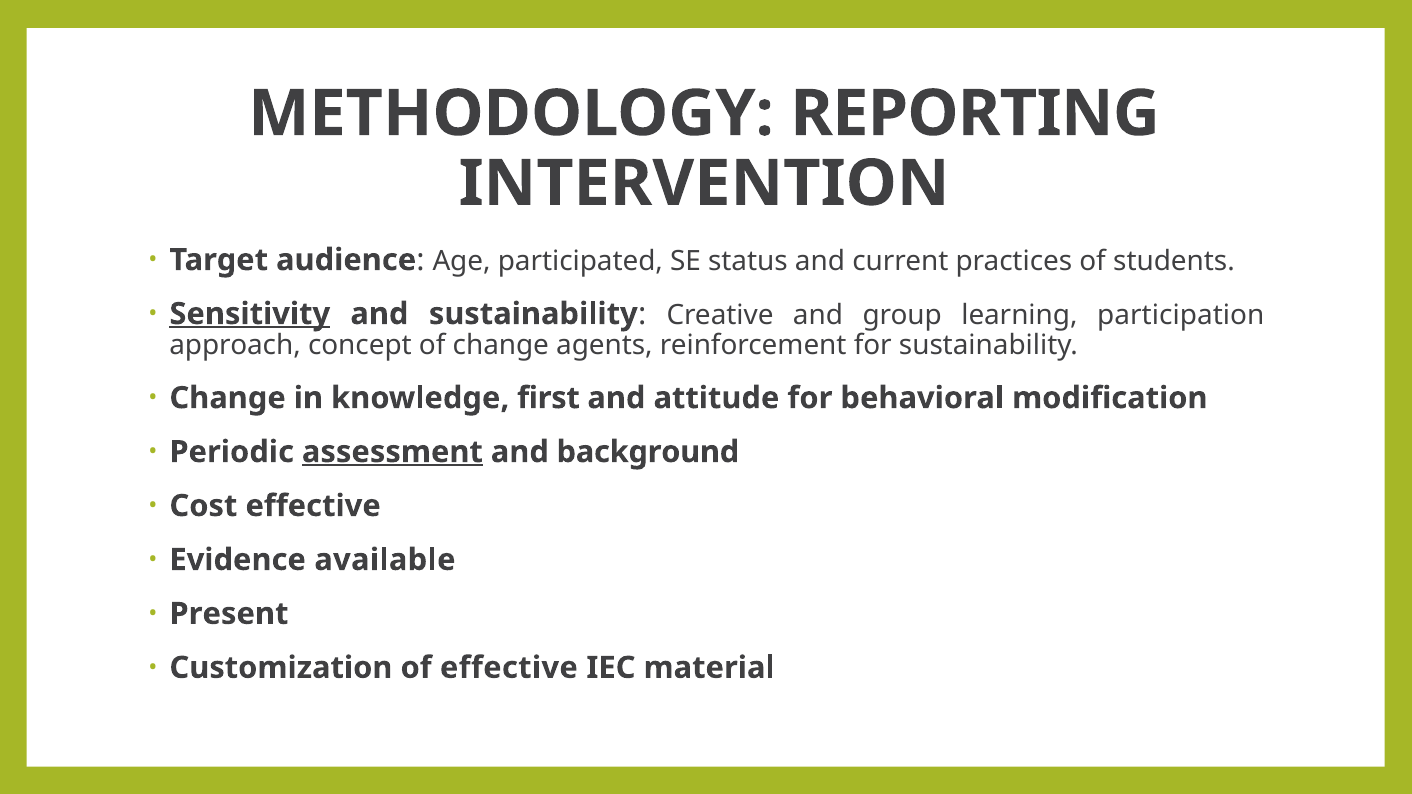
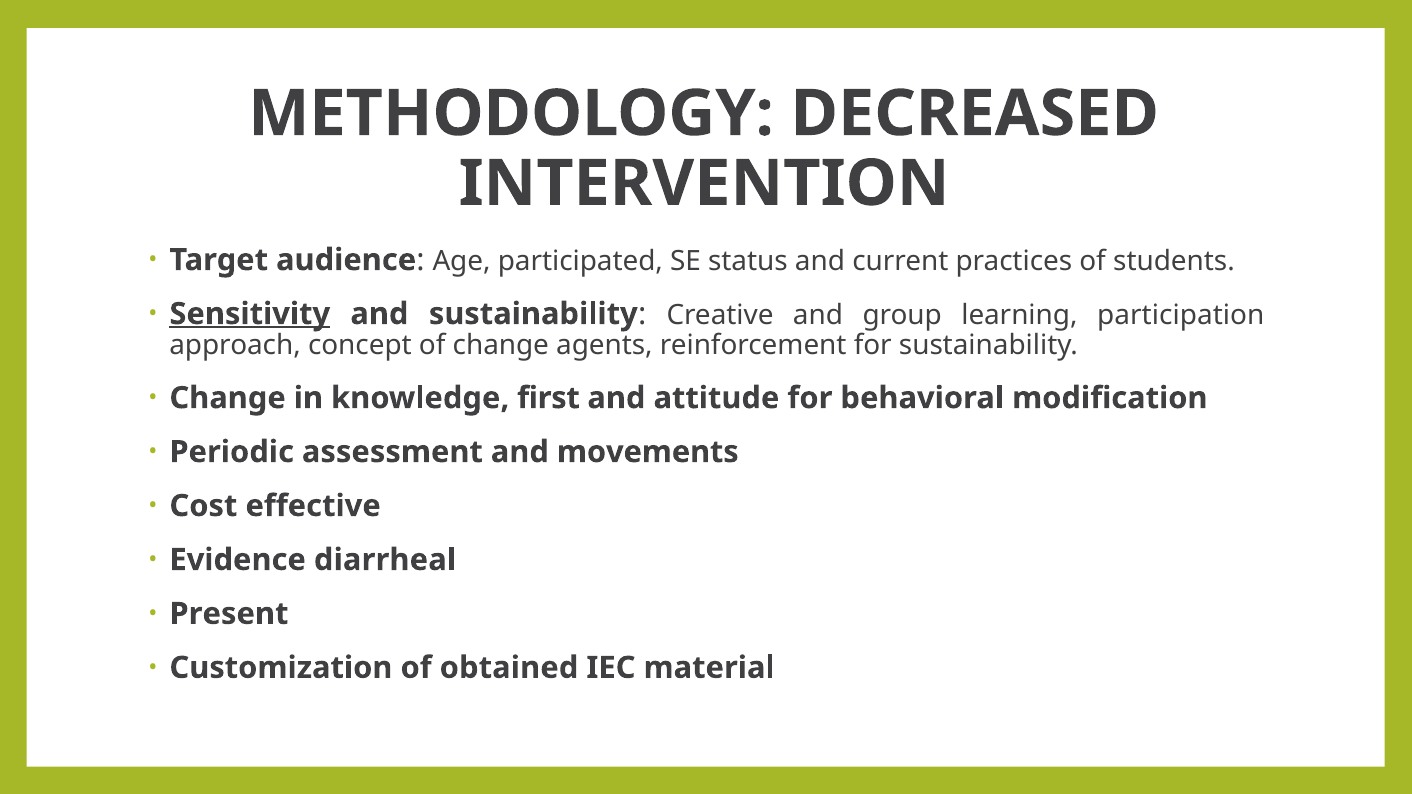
REPORTING: REPORTING -> DECREASED (975, 114)
assessment underline: present -> none (392, 452)
background: background -> movements (648, 452)
available: available -> diarrheal (385, 560)
of effective: effective -> obtained (509, 668)
